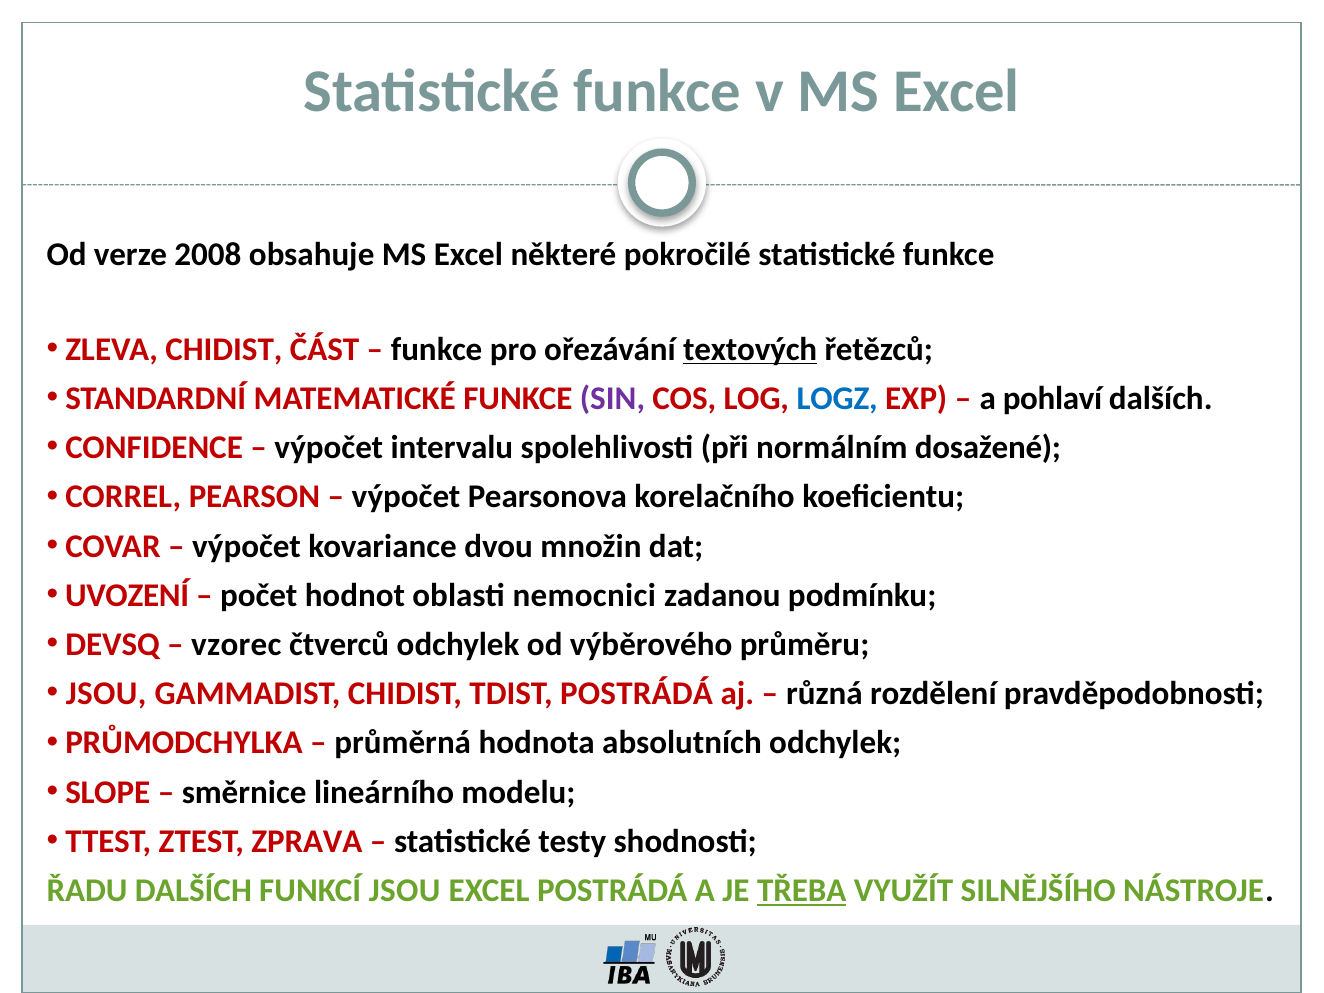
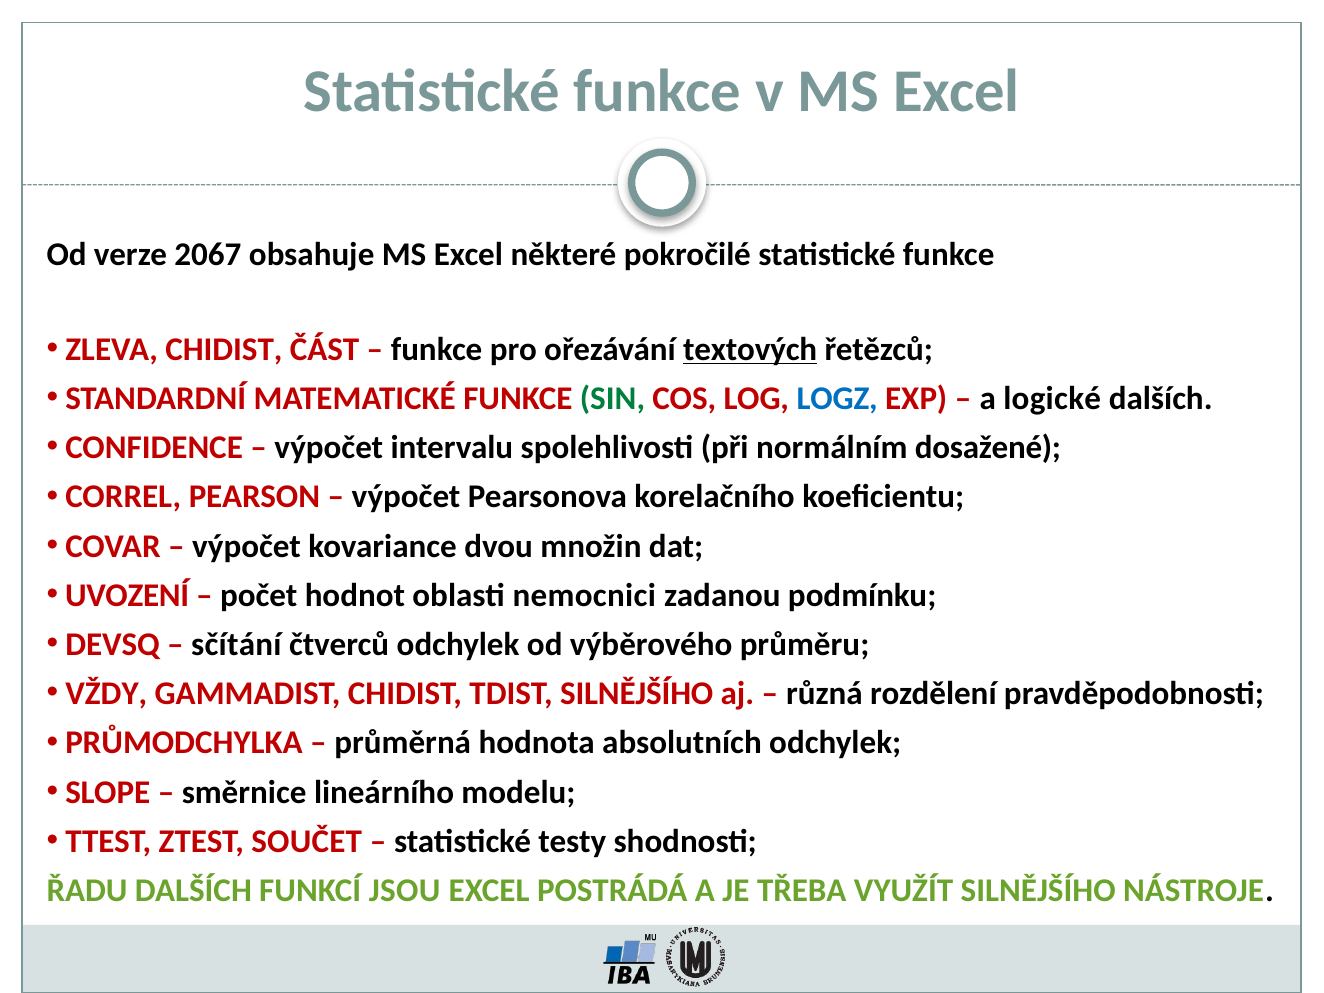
2008: 2008 -> 2067 (208, 255)
SIN colour: purple -> green (612, 398)
pohlaví: pohlaví -> logické (1052, 398)
vzorec: vzorec -> sčítání (236, 645)
JSOU: JSOU -> VŽDY (106, 694)
TDIST POSTRÁDÁ: POSTRÁDÁ -> SILNĚJŠÍHO (637, 694)
ZPRAVA: ZPRAVA -> SOUČET (307, 841)
TŘEBA underline: present -> none (802, 891)
